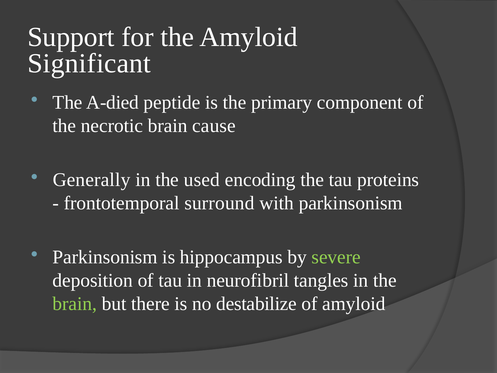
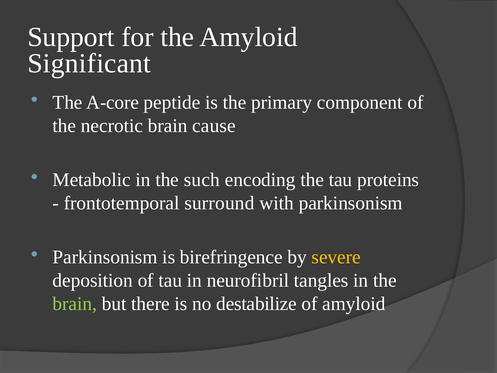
A-died: A-died -> A-core (113, 102)
Generally: Generally -> Metabolic (92, 180)
used: used -> such (202, 180)
hippocampus: hippocampus -> birefringence (231, 257)
severe colour: light green -> yellow (336, 257)
